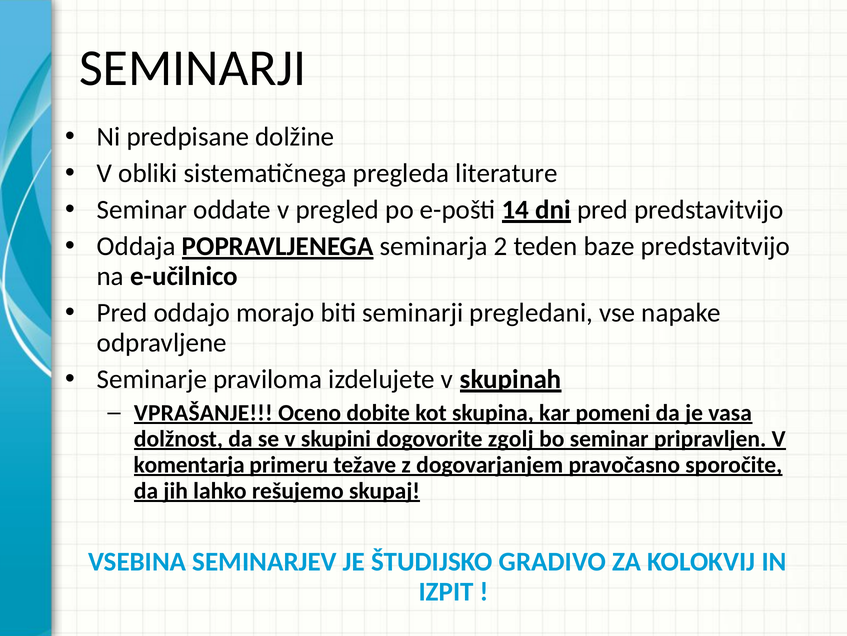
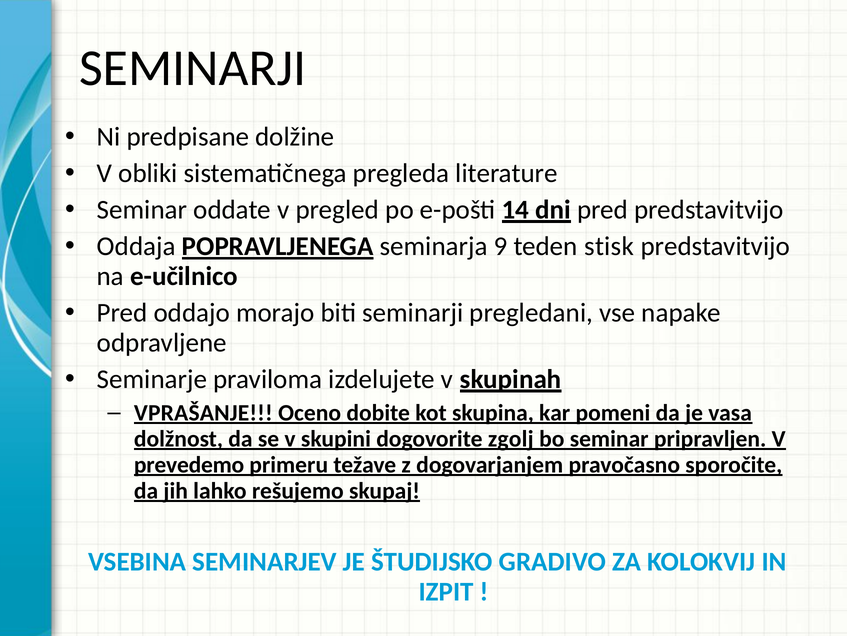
2: 2 -> 9 (501, 246)
baze: baze -> stisk (609, 246)
komentarja: komentarja -> prevedemo (189, 464)
